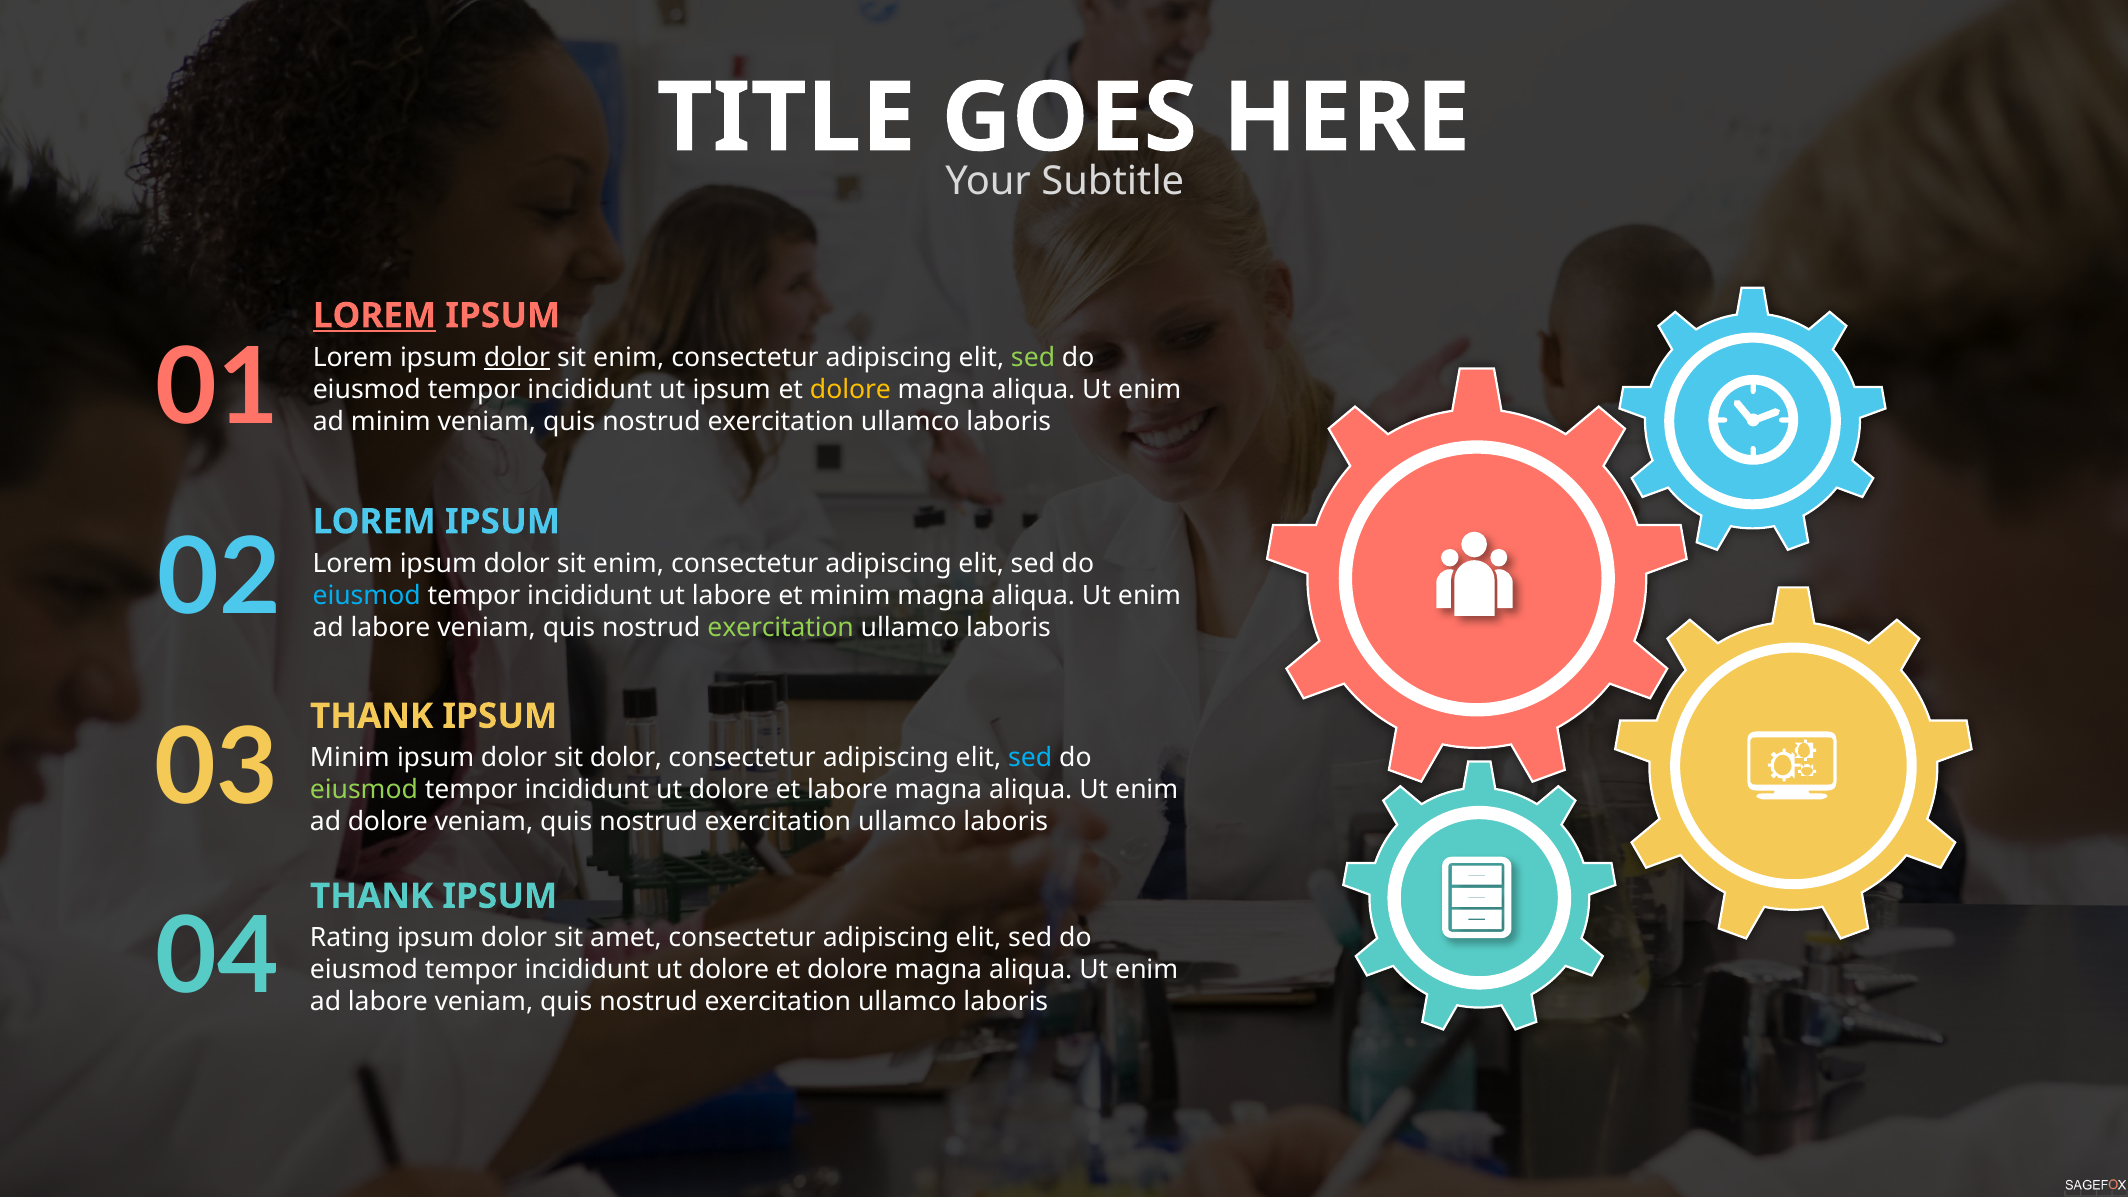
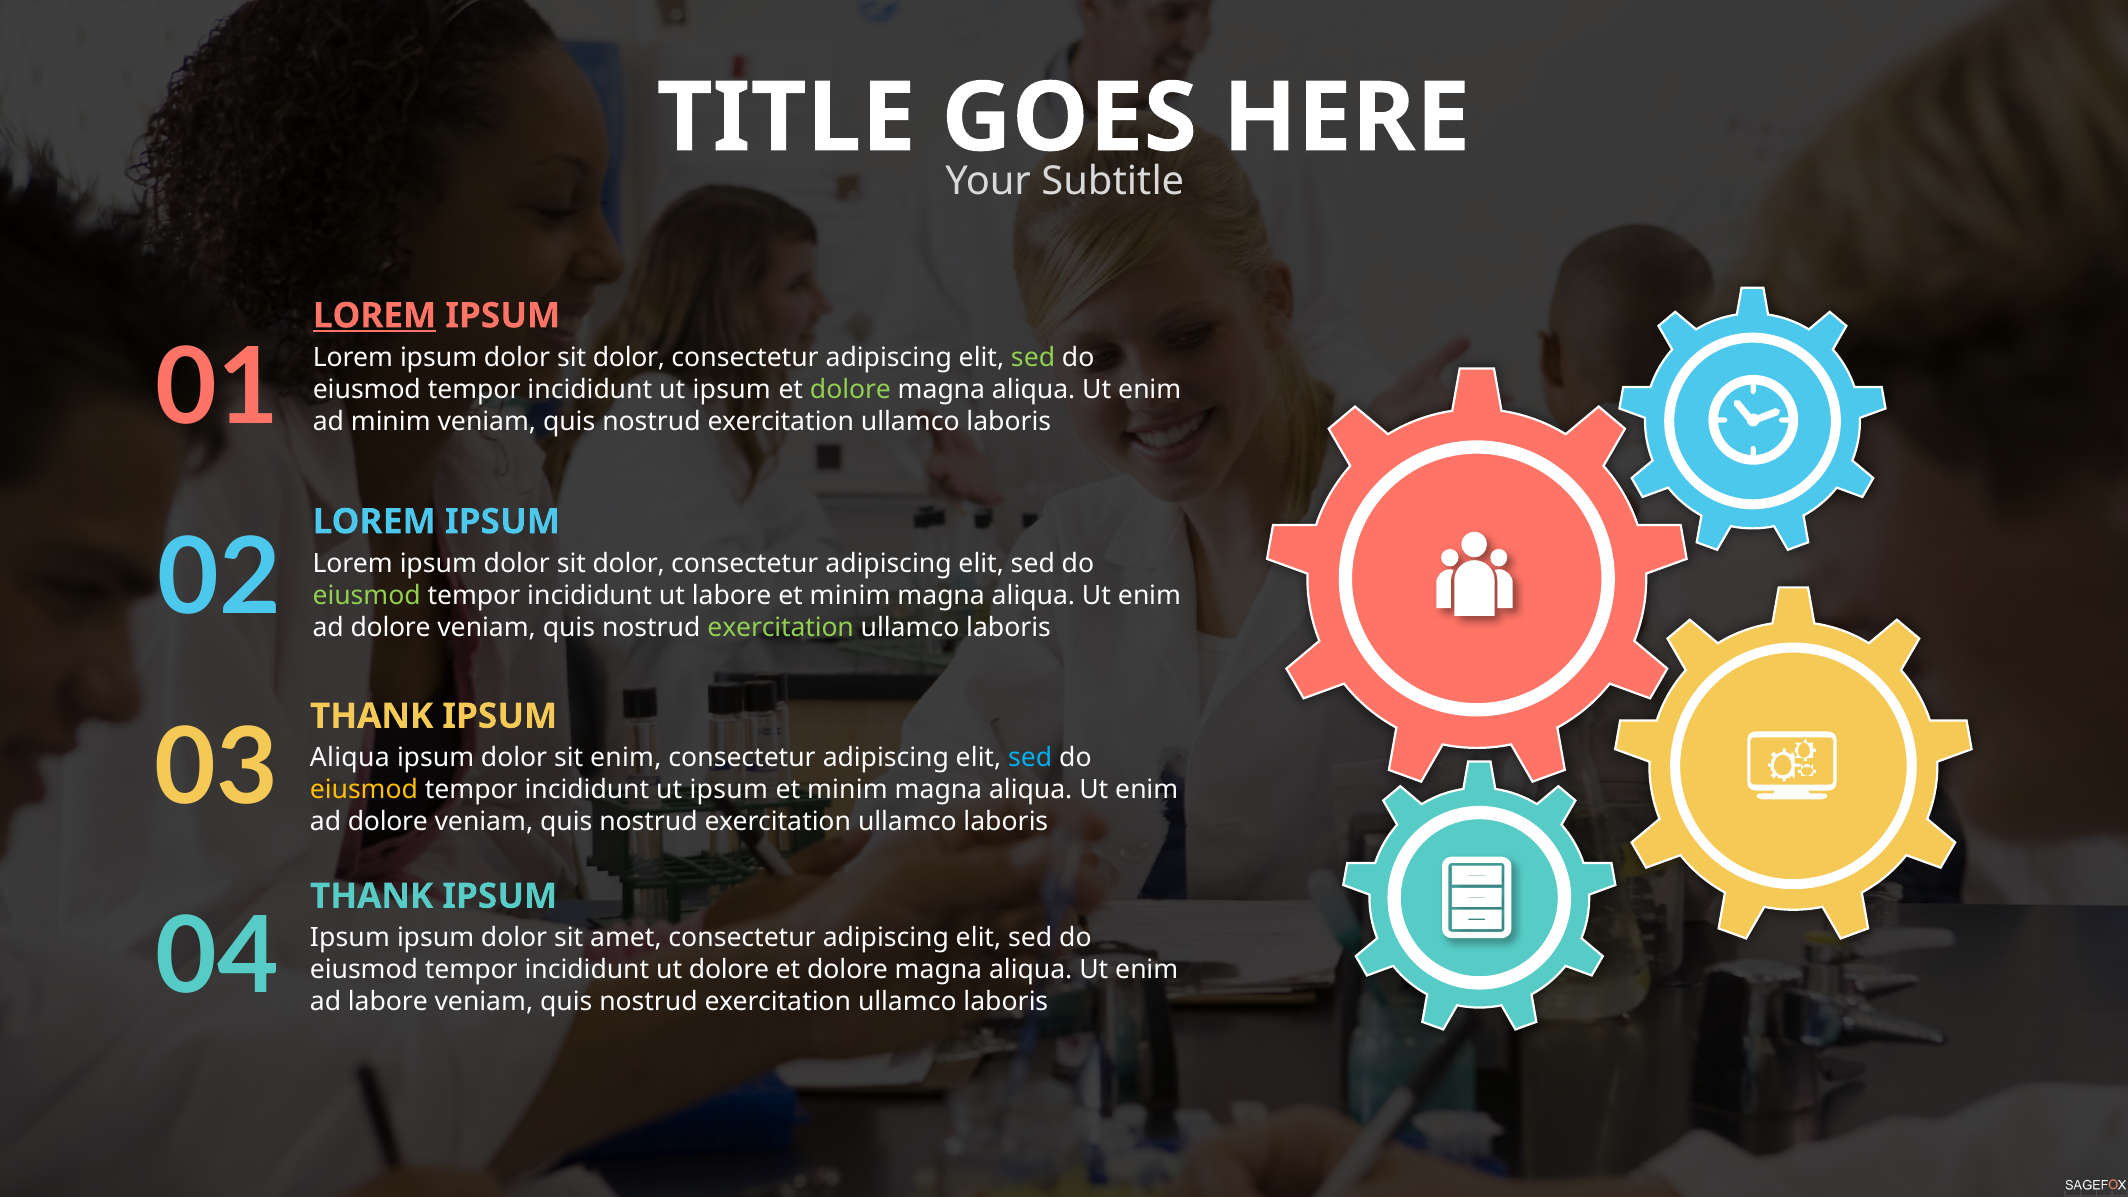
dolor underline: present -> none (517, 358)
enim: enim -> dolor (629, 358)
dolore colour: yellow -> light green (850, 390)
enim: enim -> dolor (629, 564)
eiusmod colour: light blue -> light green (367, 596)
labore: labore -> dolore (391, 627)
Minim: Minim -> Aliqua (350, 758)
sit dolor: dolor -> enim (626, 758)
eiusmod colour: light green -> yellow (364, 790)
dolore: dolore -> ipsum (729, 790)
labore: labore -> minim (847, 790)
Rating: Rating -> Ipsum (350, 938)
